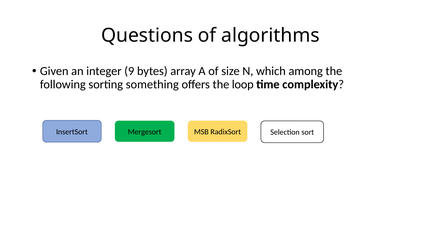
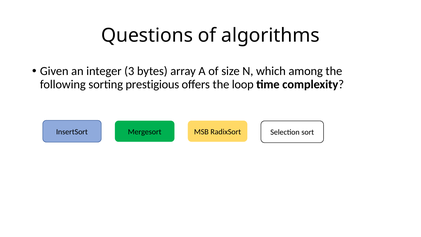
9: 9 -> 3 (129, 71)
something: something -> prestigious (152, 84)
